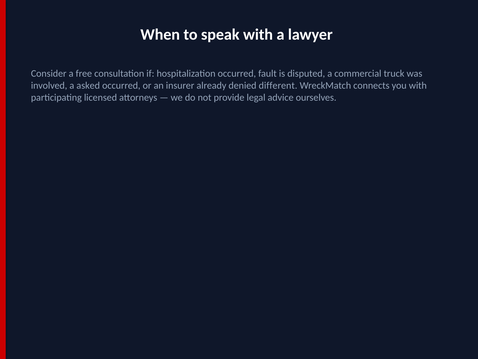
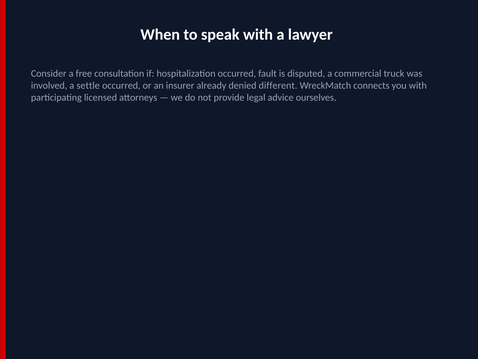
asked: asked -> settle (88, 86)
